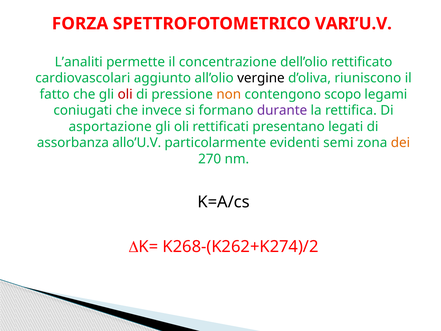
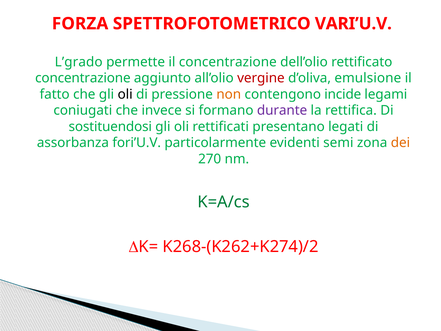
L’analiti: L’analiti -> L’grado (79, 62)
cardiovascolari: cardiovascolari -> concentrazione (83, 78)
vergine colour: black -> red (261, 78)
riuniscono: riuniscono -> emulsione (368, 78)
oli colour: red -> black (125, 94)
scopo: scopo -> incide (343, 94)
asportazione: asportazione -> sostituendosi (110, 127)
allo’U.V: allo’U.V -> fori’U.V (137, 143)
K=A/cs colour: black -> green (224, 202)
